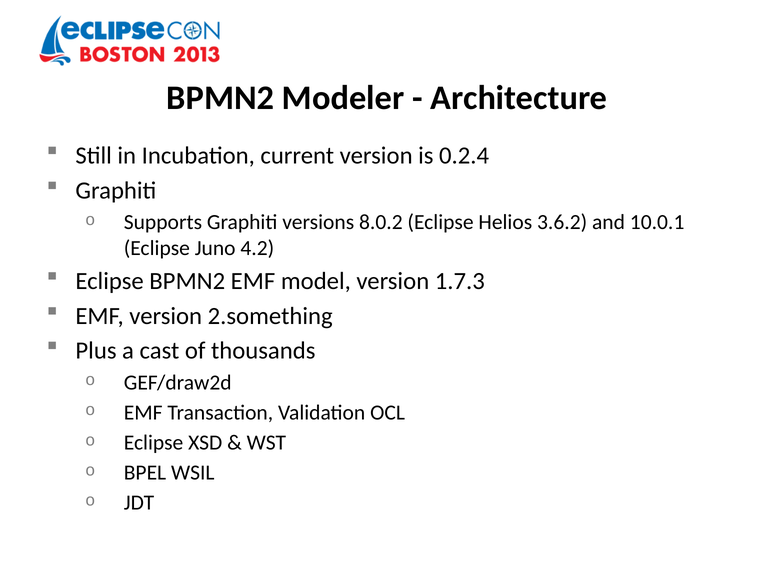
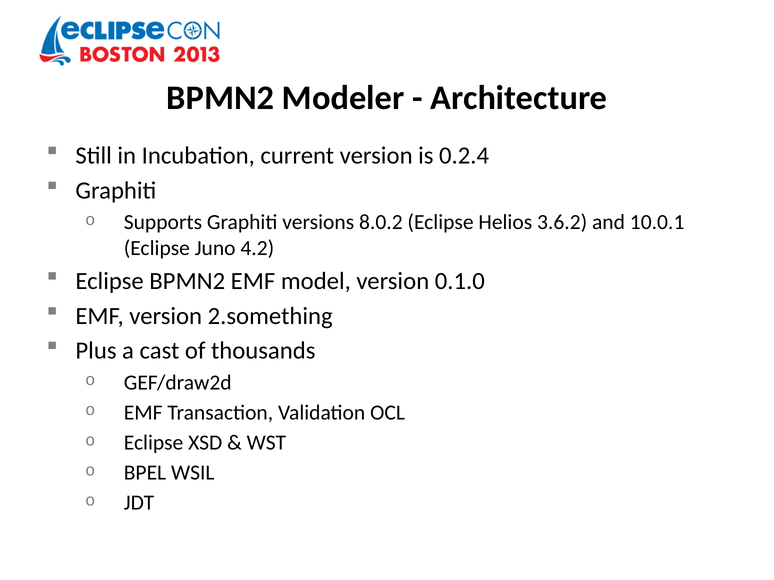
1.7.3: 1.7.3 -> 0.1.0 (460, 281)
